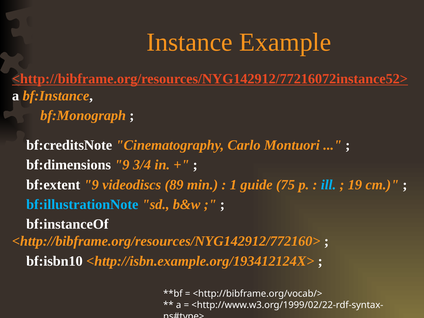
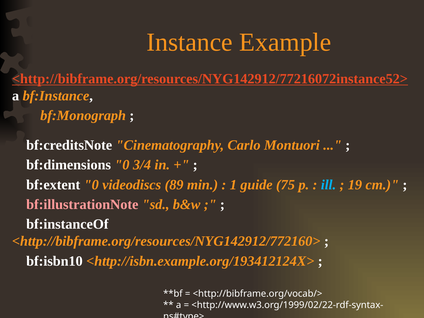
bf:dimensions 9: 9 -> 0 (122, 165)
bf:extent 9: 9 -> 0 (91, 185)
bf:illustrationNote colour: light blue -> pink (82, 205)
